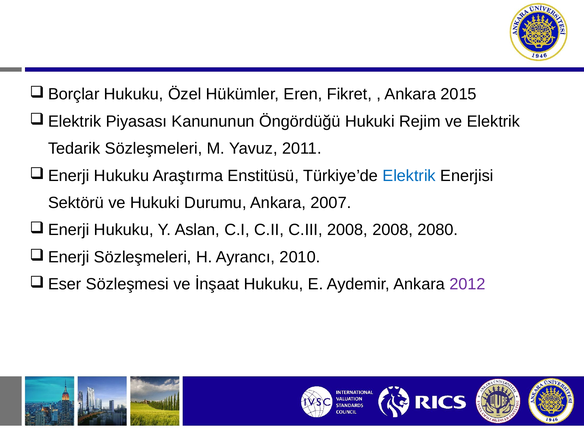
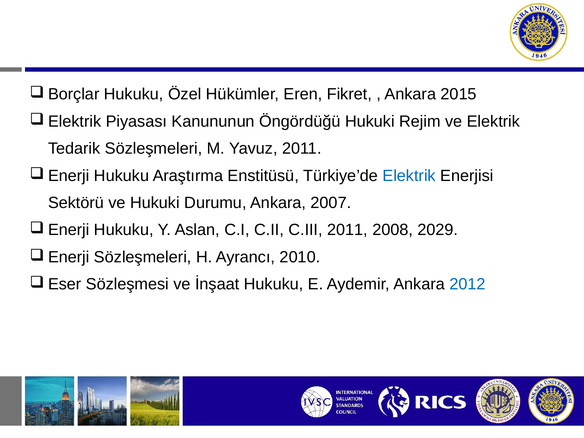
C.III 2008: 2008 -> 2011 (348, 230)
2080: 2080 -> 2029 (438, 230)
2012 colour: purple -> blue (467, 284)
